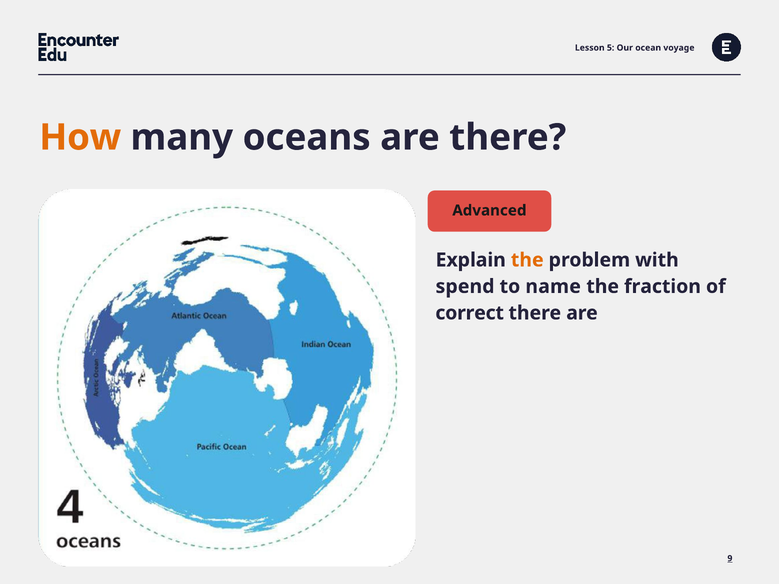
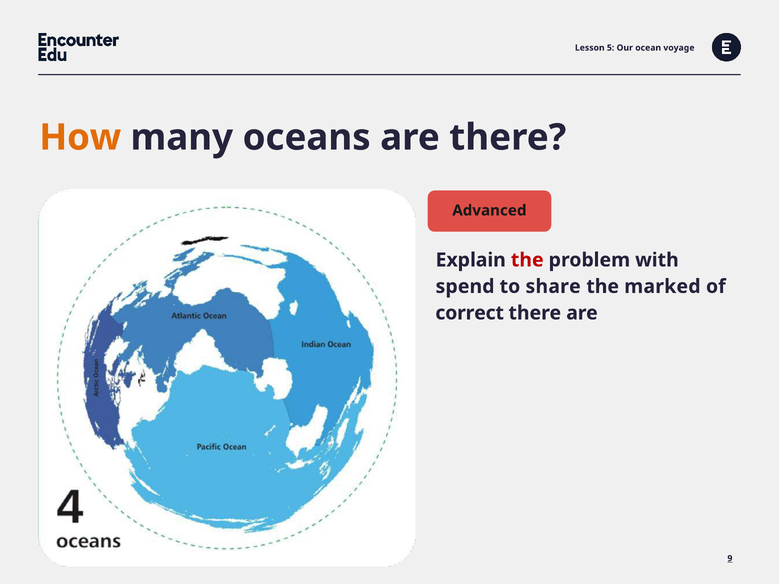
the colour: orange -> red (527, 260)
name: name -> share (553, 287)
fraction: fraction -> marked (662, 287)
